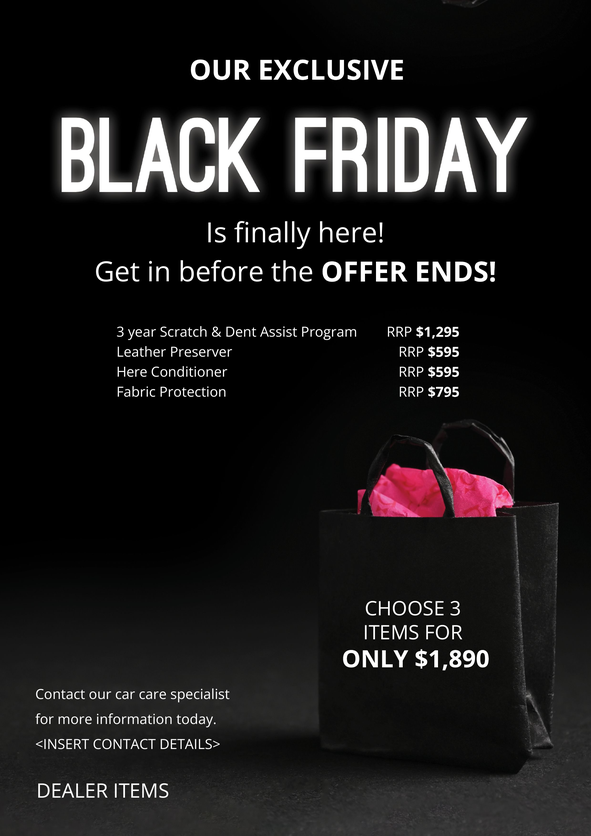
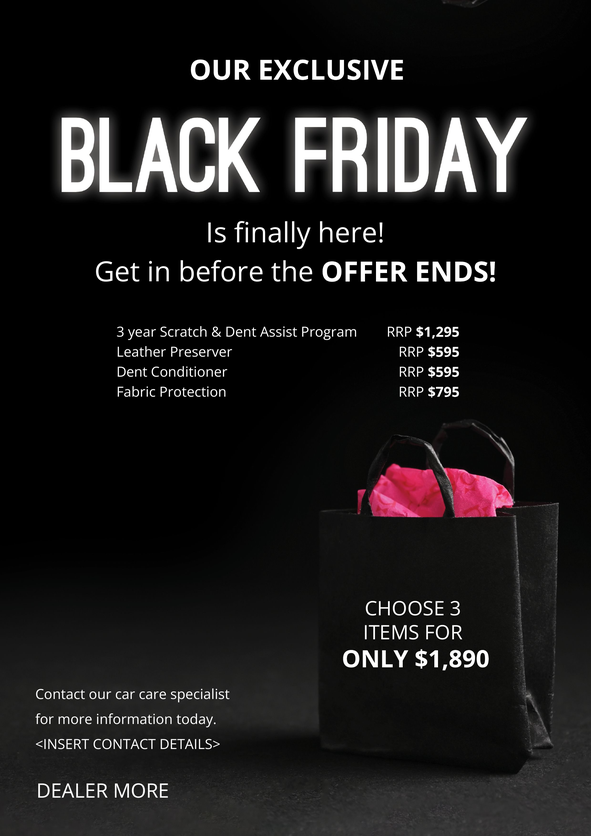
Here: Here -> Dent (132, 372)
DEALER ITEMS: ITEMS -> MORE (141, 791)
